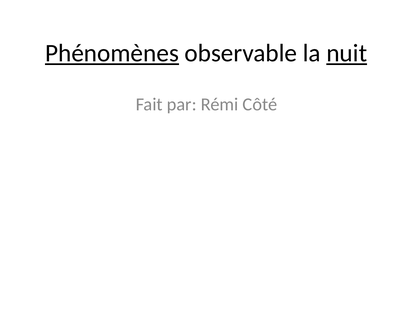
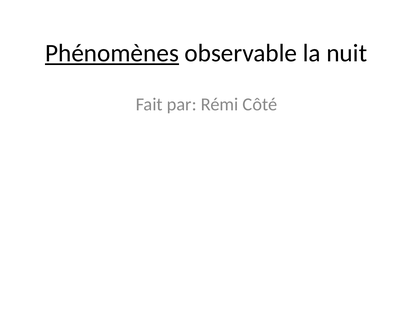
nuit underline: present -> none (347, 53)
